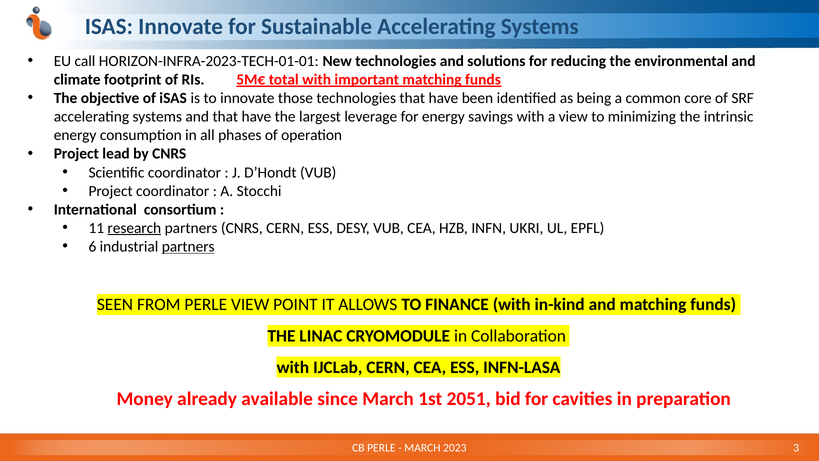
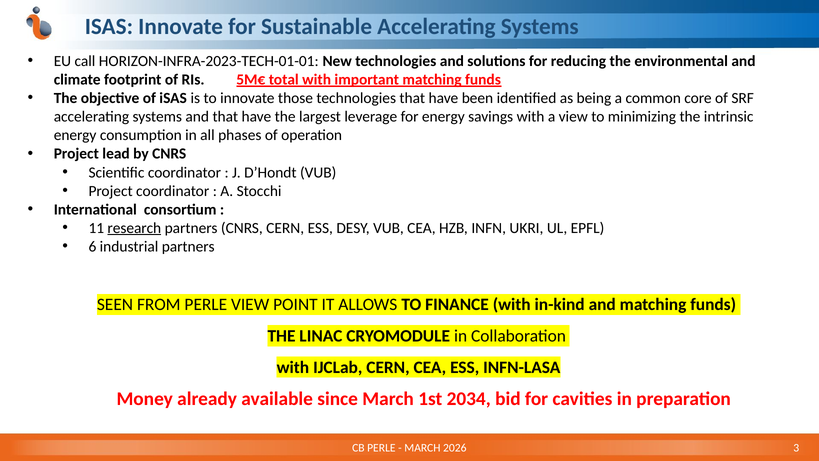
partners underline: present -> none (188, 246)
2051: 2051 -> 2034 (469, 399)
2023: 2023 -> 2026 (455, 448)
